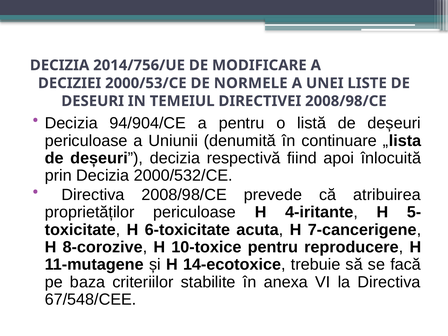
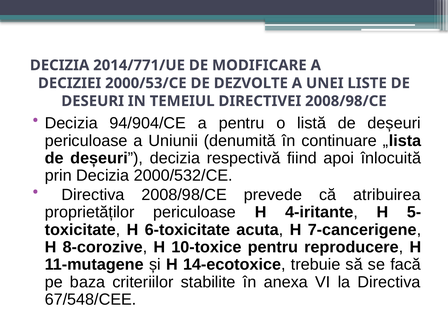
2014/756/UE: 2014/756/UE -> 2014/771/UE (139, 65)
NORMELE: NORMELE -> DEZVOLTE (251, 83)
